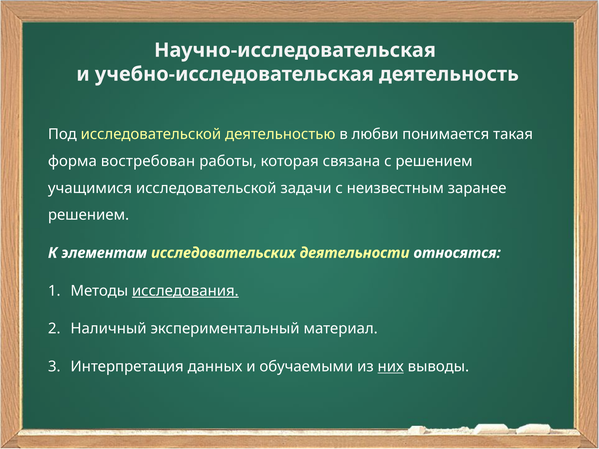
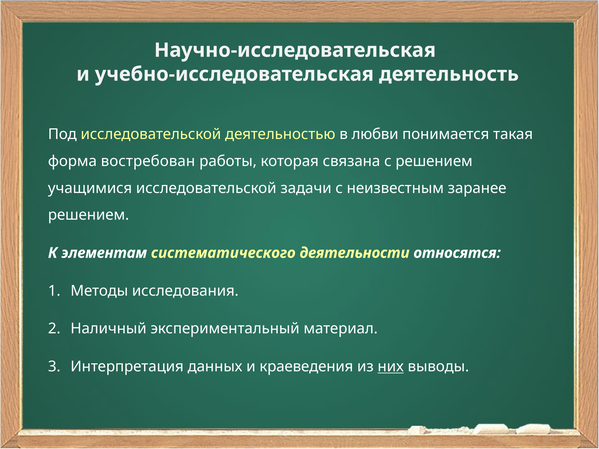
исследовательских: исследовательских -> систематического (223, 253)
исследования underline: present -> none (185, 291)
обучаемыми: обучаемыми -> краеведения (306, 367)
